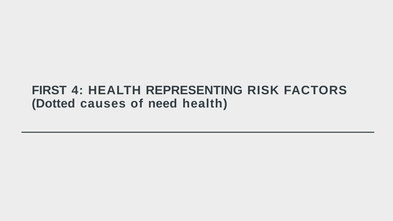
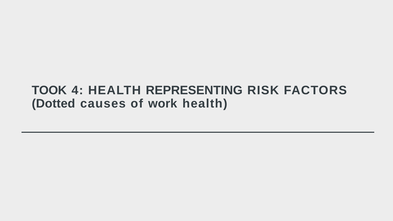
FIRST: FIRST -> TOOK (49, 90)
need: need -> work (163, 104)
